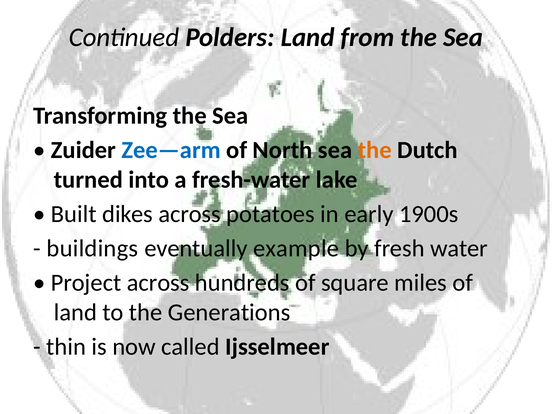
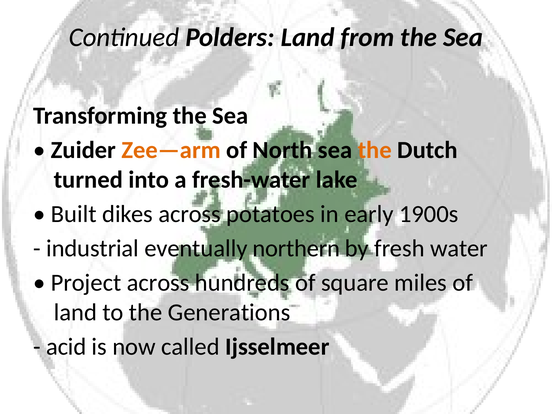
Zee—arm colour: blue -> orange (171, 150)
buildings: buildings -> industrial (93, 248)
example: example -> northern (296, 248)
thin: thin -> acid (66, 347)
